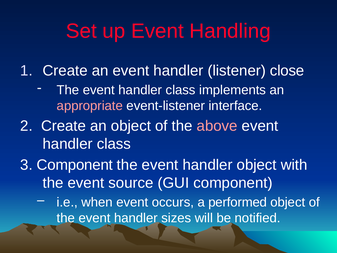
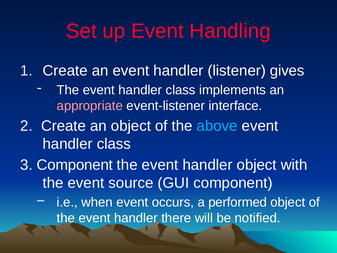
close: close -> gives (287, 71)
above colour: pink -> light blue (217, 126)
sizes: sizes -> there (176, 218)
